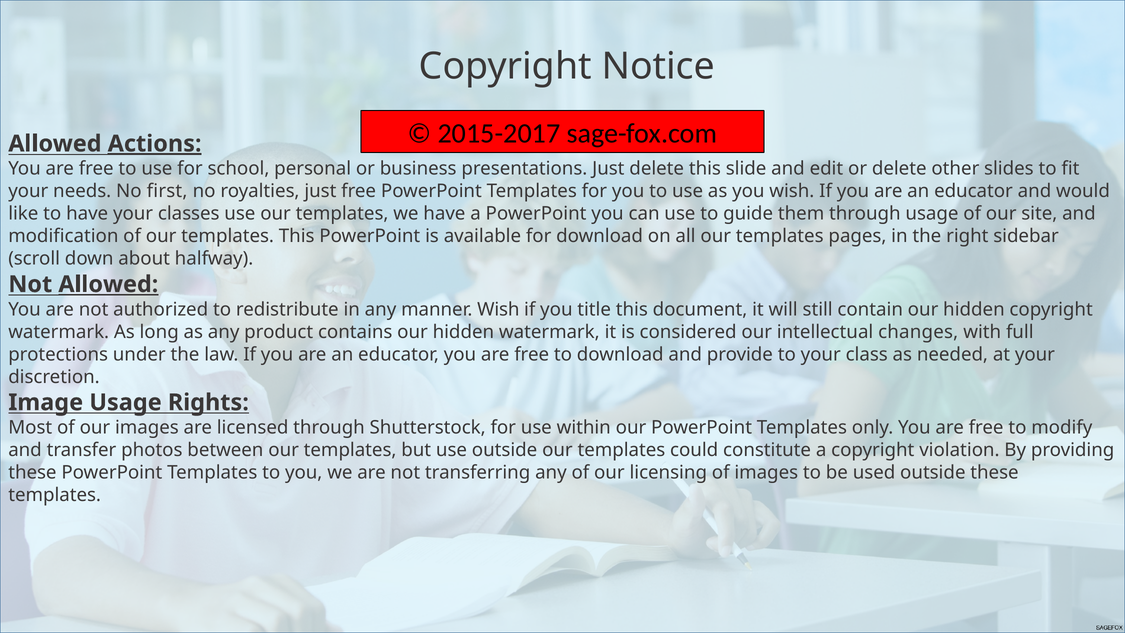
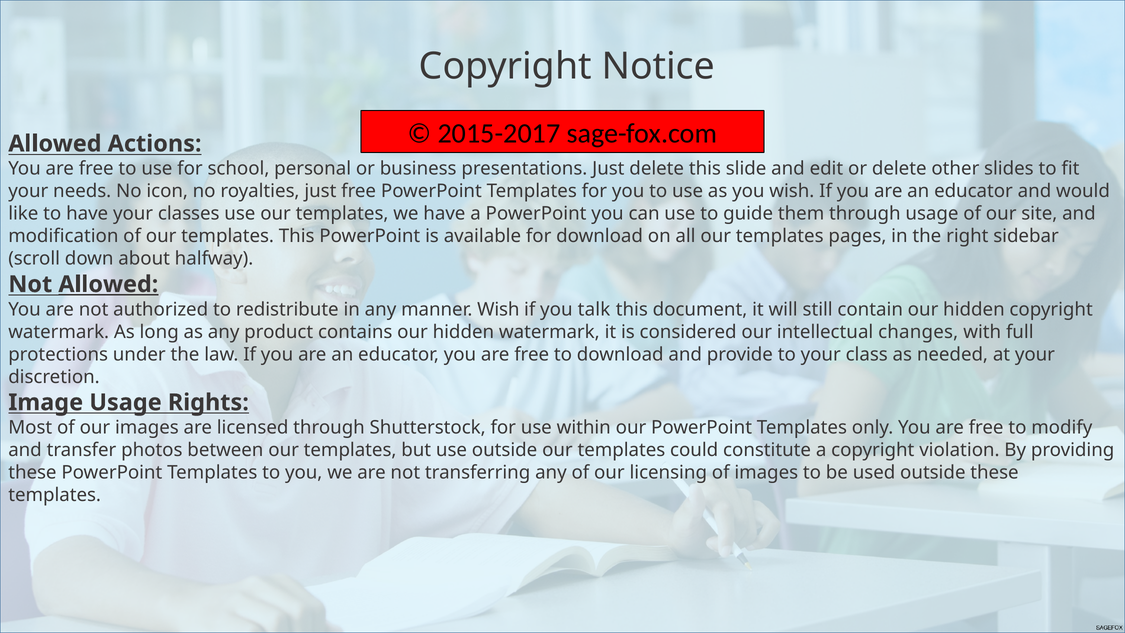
Actions underline: present -> none (155, 144)
first: first -> icon (167, 191)
title: title -> talk (594, 309)
